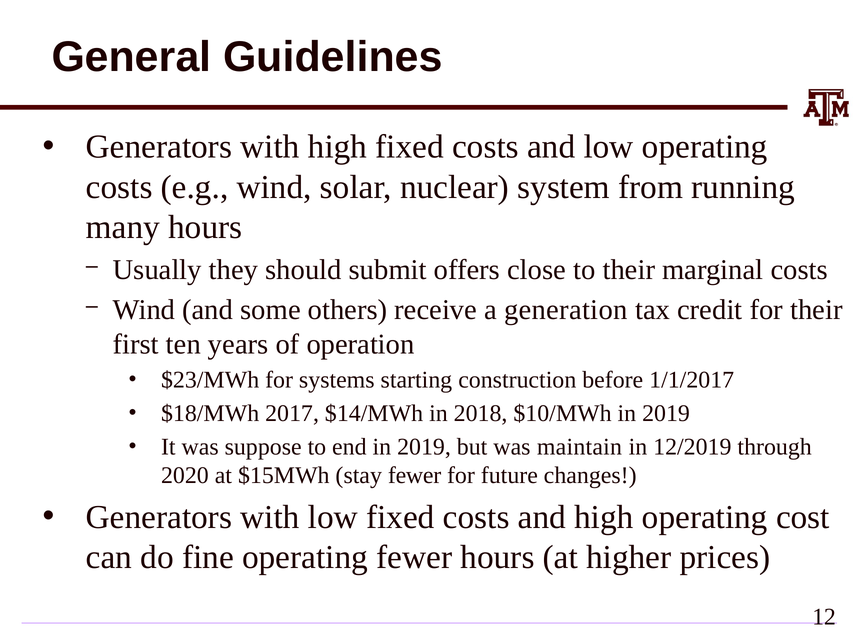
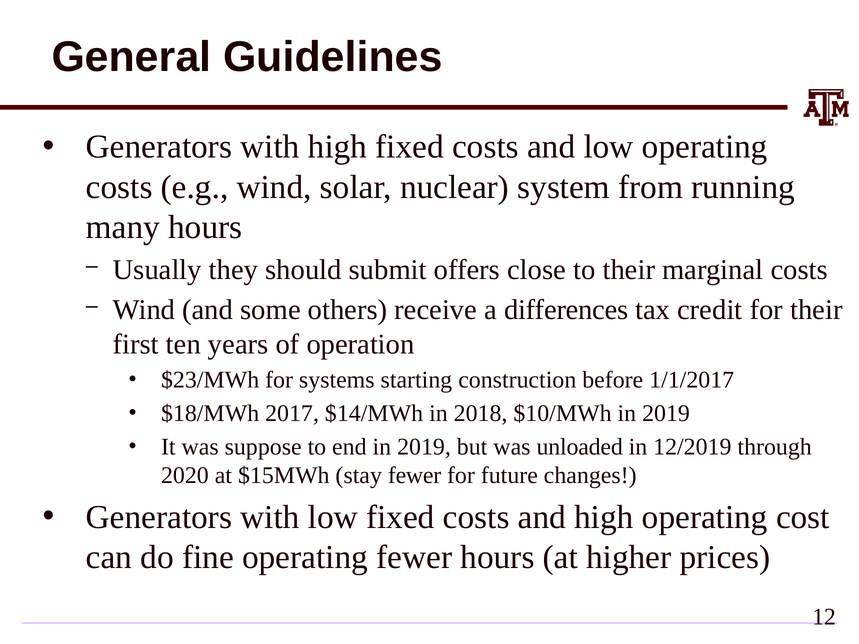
generation: generation -> differences (566, 310)
maintain: maintain -> unloaded (580, 447)
